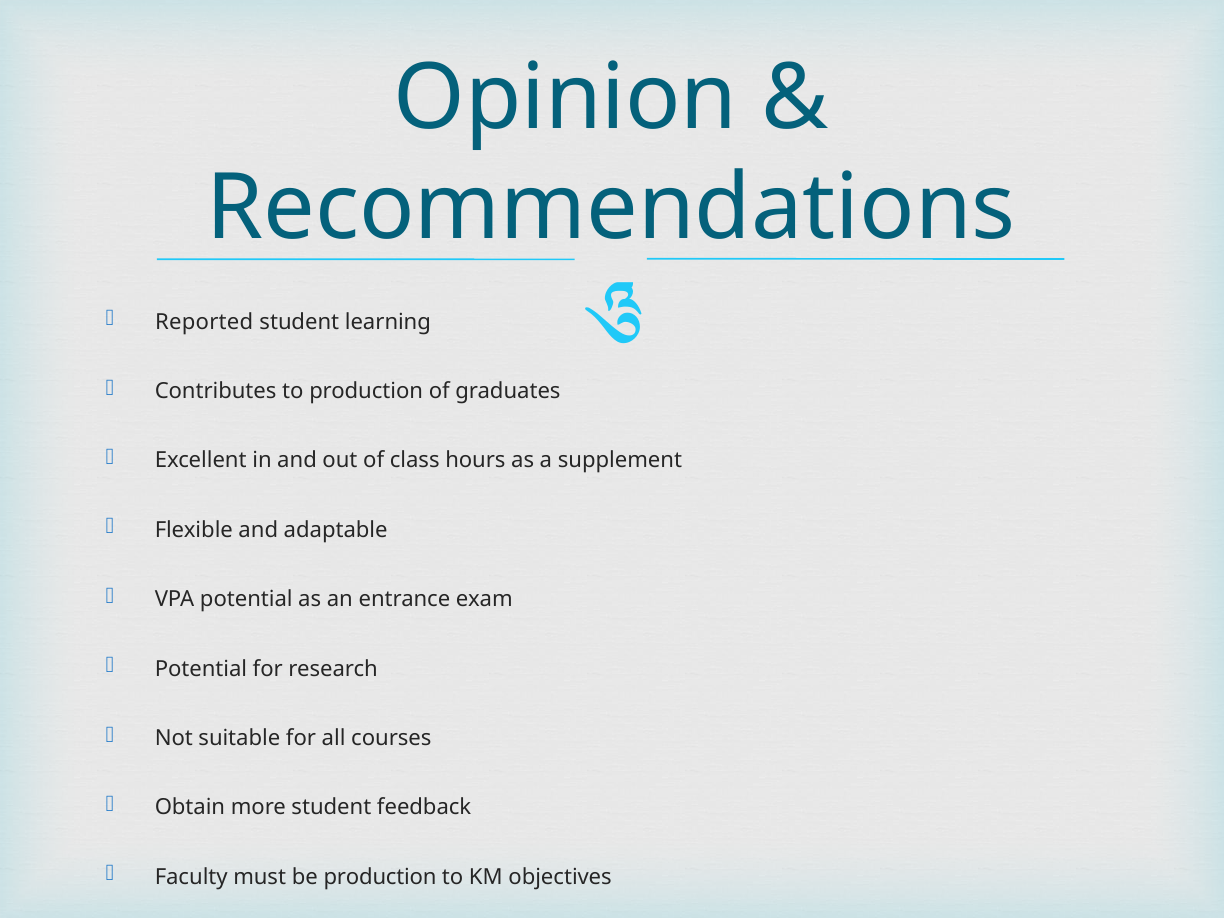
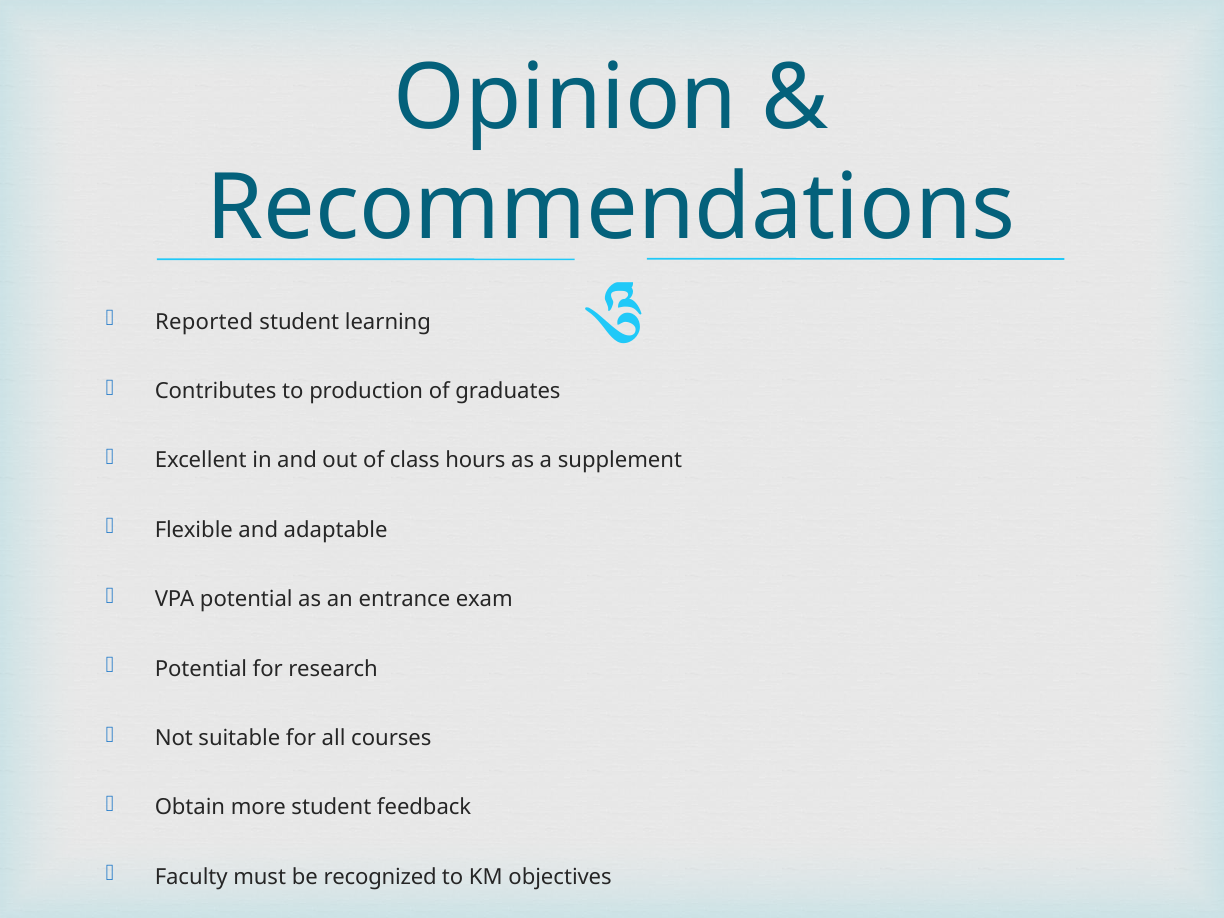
be production: production -> recognized (380, 877)
